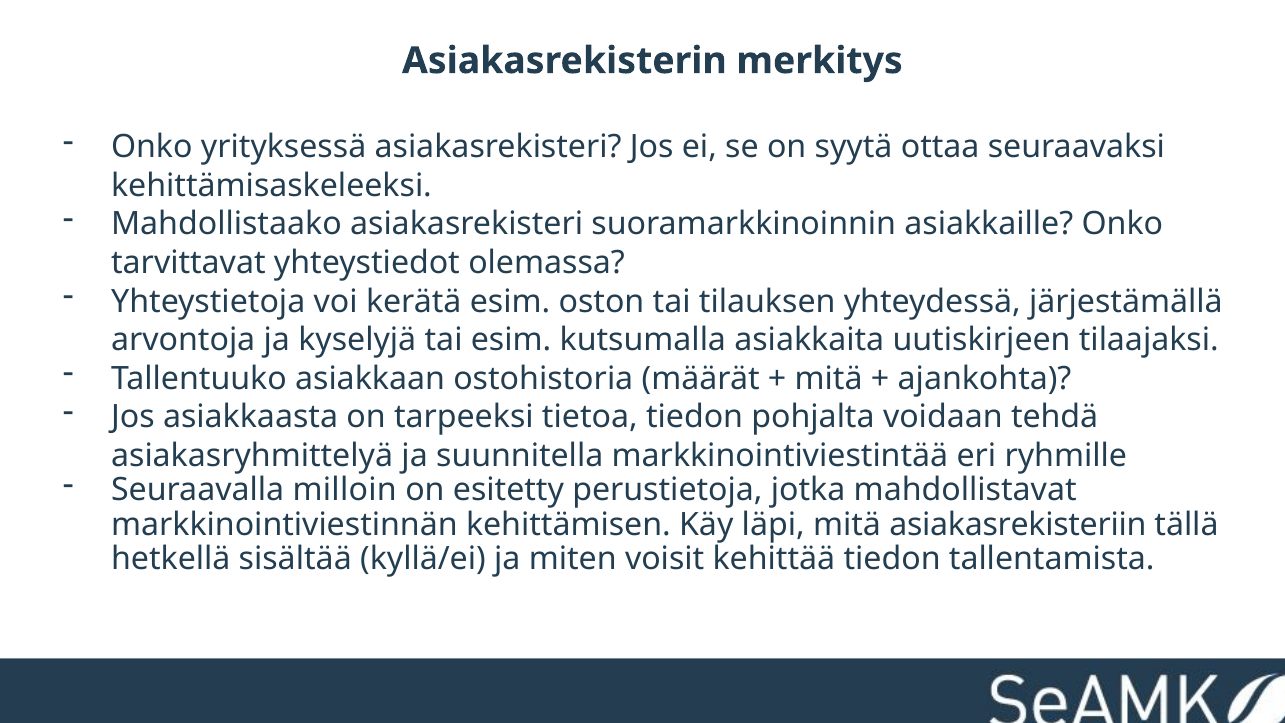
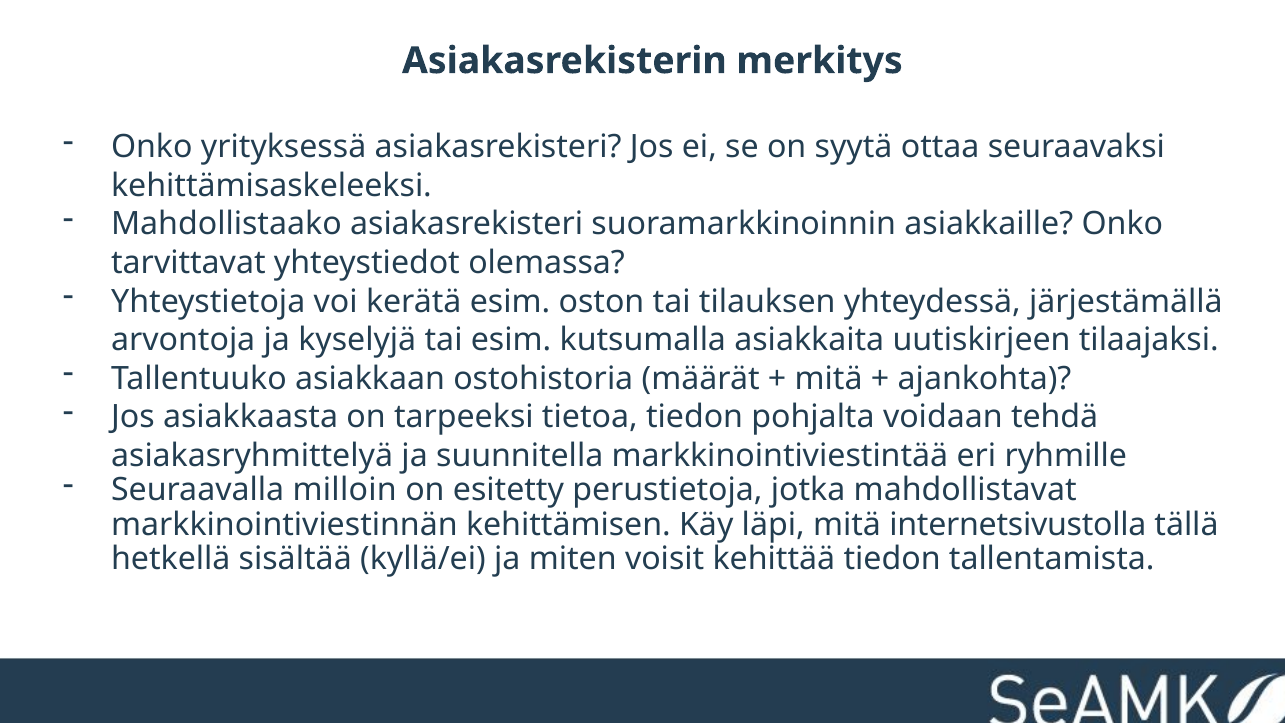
asiakasrekisteriin: asiakasrekisteriin -> internetsivustolla (1018, 524)
